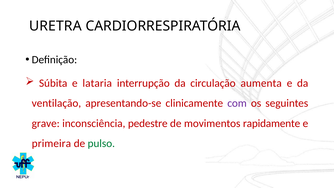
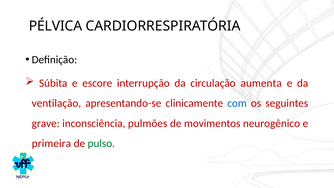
URETRA: URETRA -> PÉLVICA (56, 26)
lataria: lataria -> escore (97, 83)
com colour: purple -> blue (237, 103)
pedestre: pedestre -> pulmões (148, 123)
rapidamente: rapidamente -> neurogênico (271, 123)
